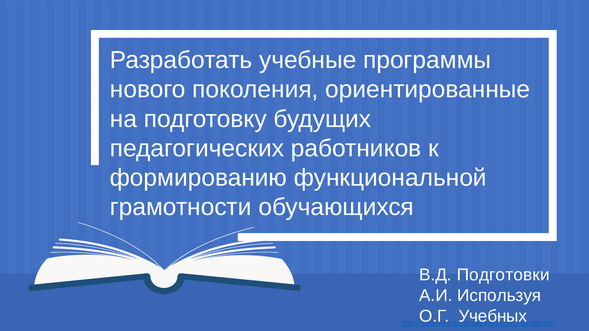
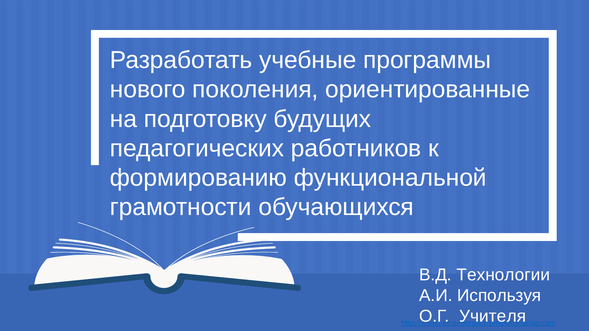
Подготовки: Подготовки -> Технологии (503, 275)
Учебных: Учебных -> Учителя (493, 316)
